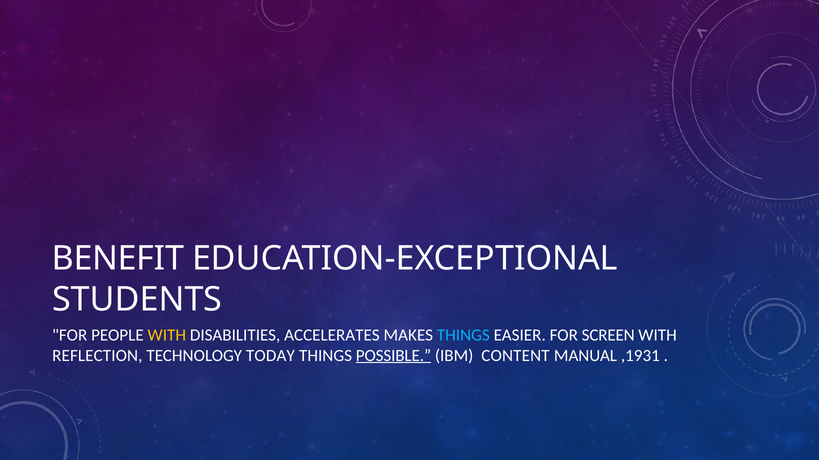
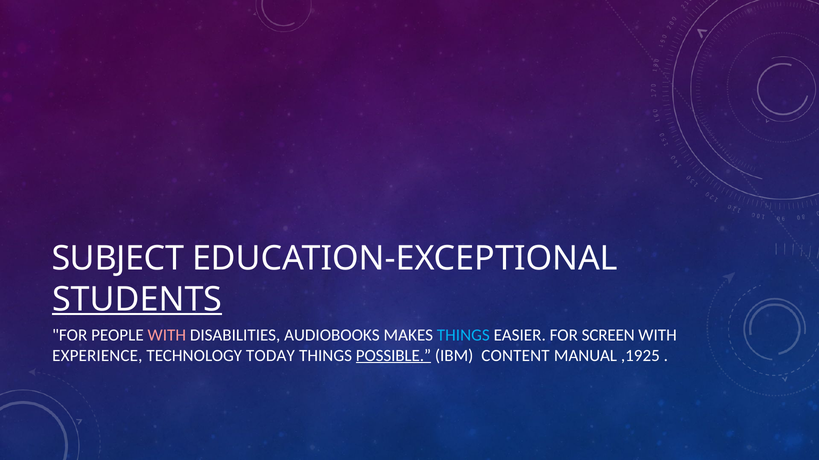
BENEFIT: BENEFIT -> SUBJECT (118, 259)
STUDENTS underline: none -> present (137, 300)
WITH colour: yellow -> pink (167, 335)
ACCELERATES: ACCELERATES -> AUDIOBOOKS (332, 335)
REFLECTION: REFLECTION -> EXPERIENCE (97, 356)
,1931: ,1931 -> ,1925 (640, 356)
